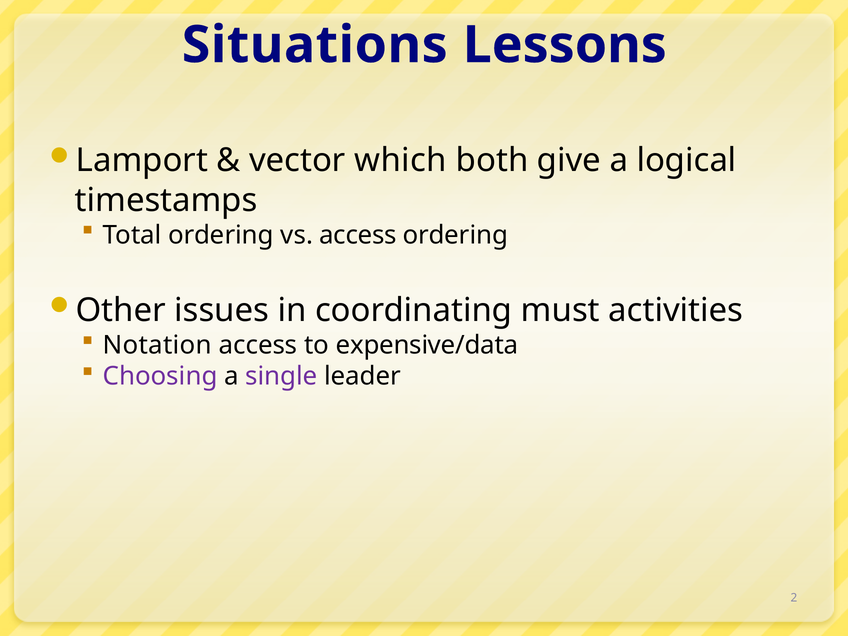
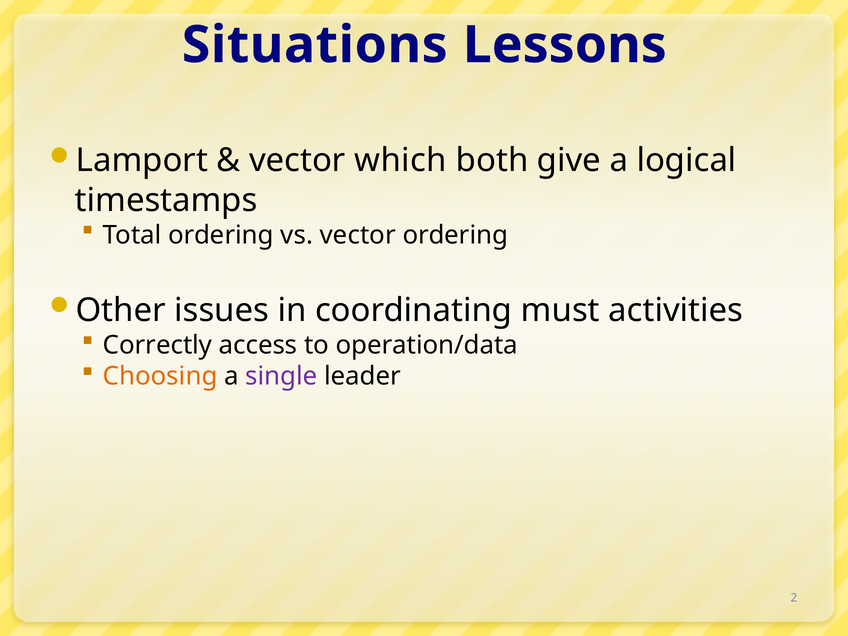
vs access: access -> vector (358, 235)
Notation: Notation -> Correctly (158, 345)
expensive/data: expensive/data -> operation/data (427, 345)
Choosing colour: purple -> orange (160, 376)
